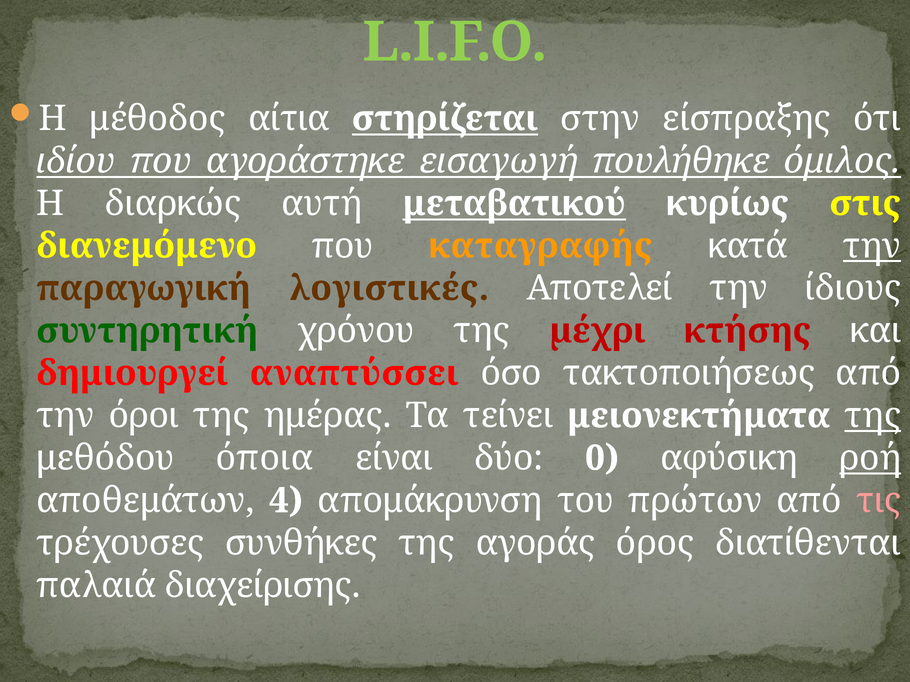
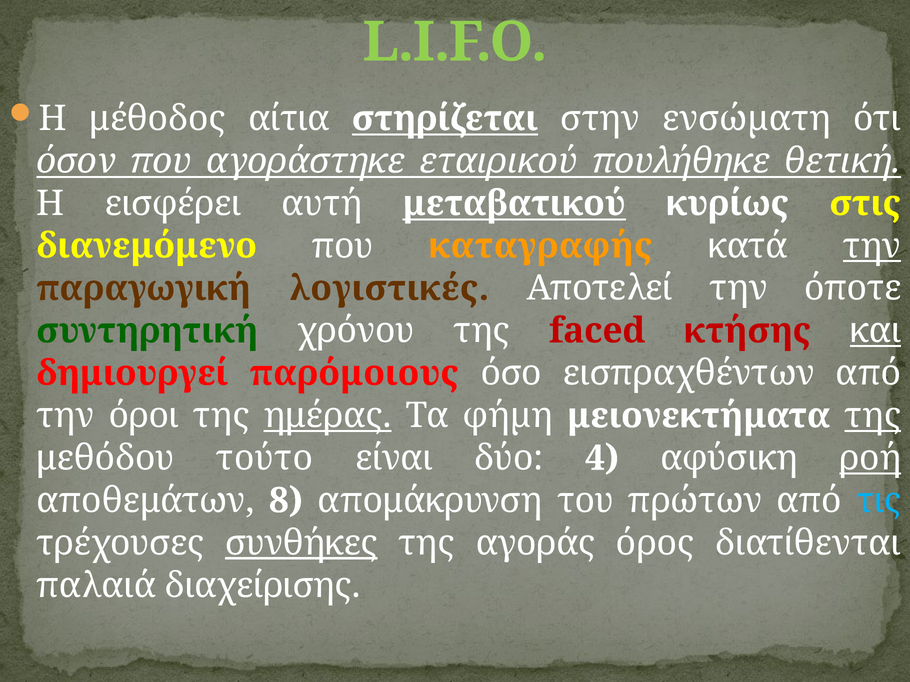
είσπραξης: είσπραξης -> ενσώµατη (747, 119)
ιδίου: ιδίου -> όσον (76, 161)
εισαγωγή: εισαγωγή -> εταιρικού (498, 161)
όμιλος: όμιλος -> θετική (842, 161)
διαρκώς: διαρκώς -> εισφέρει (173, 204)
ίδιους: ίδιους -> όποτε (853, 289)
µέχρι: µέχρι -> faced (597, 331)
και underline: none -> present (876, 331)
αναπτύσσει: αναπτύσσει -> παρόμοιους (354, 373)
τακτοποιήσεως: τακτοποιήσεως -> εισπραχθέντων (689, 373)
ημέρας underline: none -> present (328, 416)
τείνει: τείνει -> φήµη (508, 416)
όποια: όποια -> τούτο (265, 458)
0: 0 -> 4 (602, 458)
4: 4 -> 8 (286, 501)
τις colour: pink -> light blue (879, 501)
συνθήκες underline: none -> present (301, 543)
